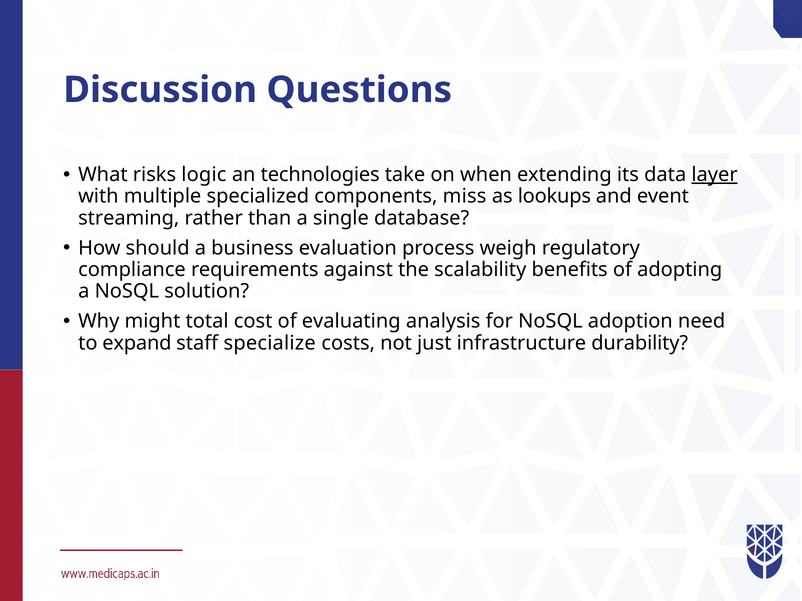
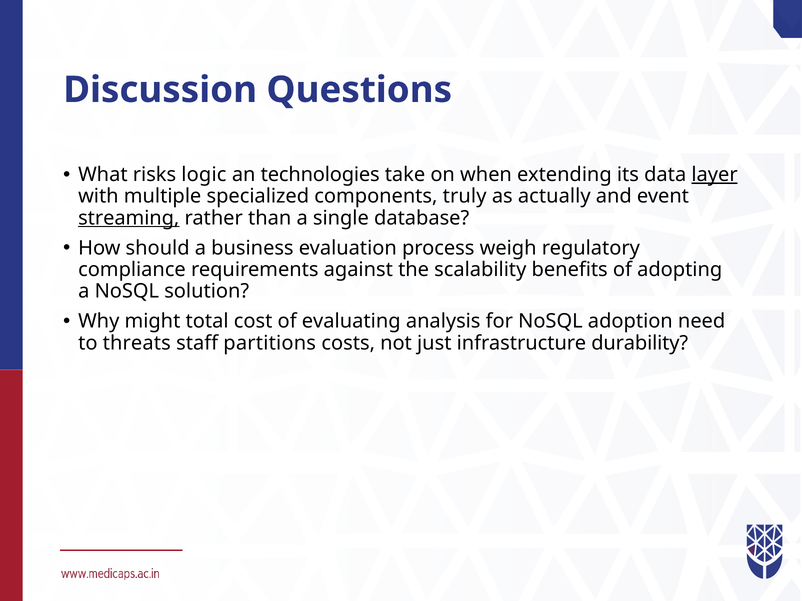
miss: miss -> truly (465, 197)
lookups: lookups -> actually (554, 197)
streaming underline: none -> present (129, 218)
expand: expand -> threats (137, 343)
specialize: specialize -> partitions (270, 343)
